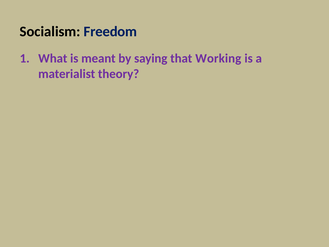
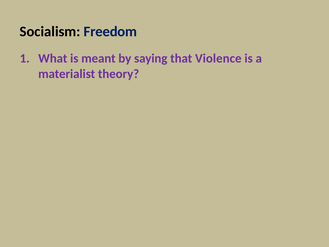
Working: Working -> Violence (218, 58)
